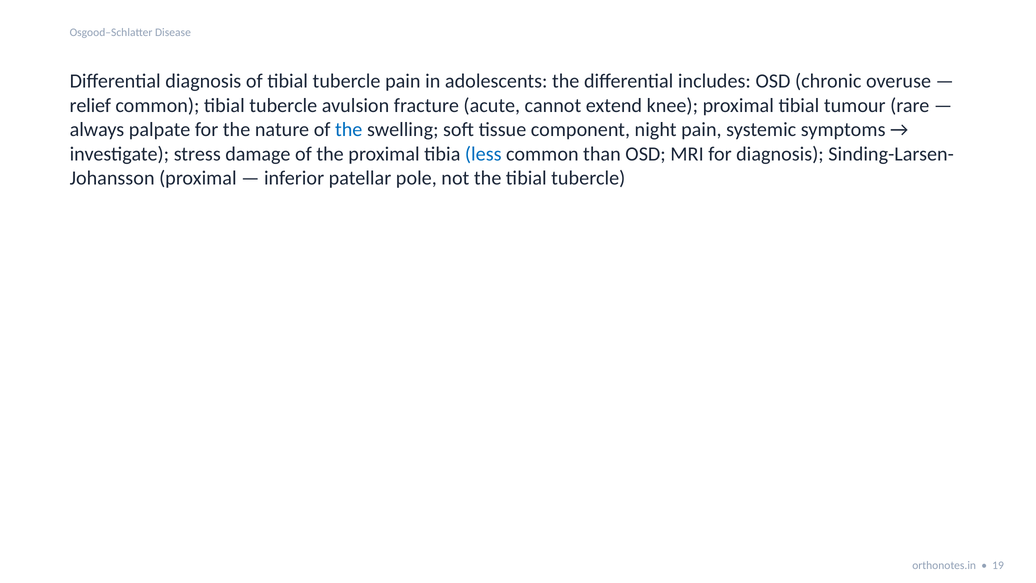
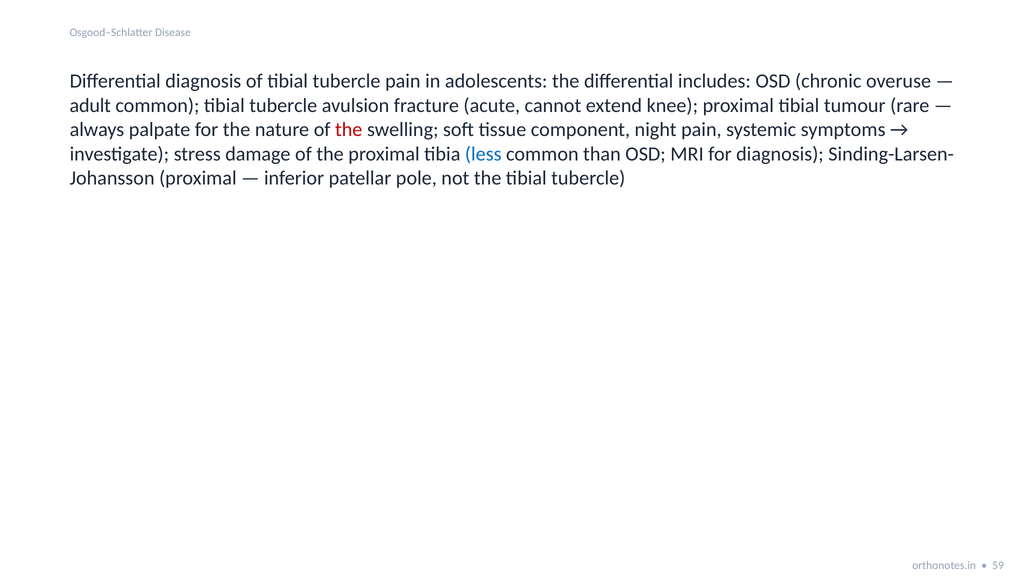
relief: relief -> adult (90, 105)
the colour: blue -> red (349, 130)
19: 19 -> 59 (998, 565)
